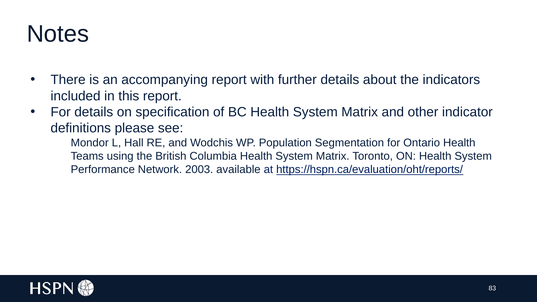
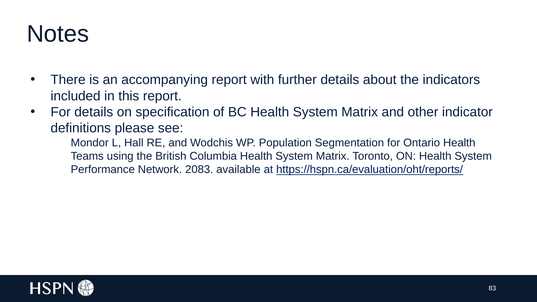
2003: 2003 -> 2083 (199, 170)
